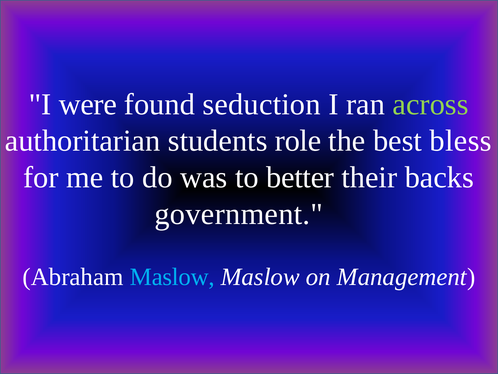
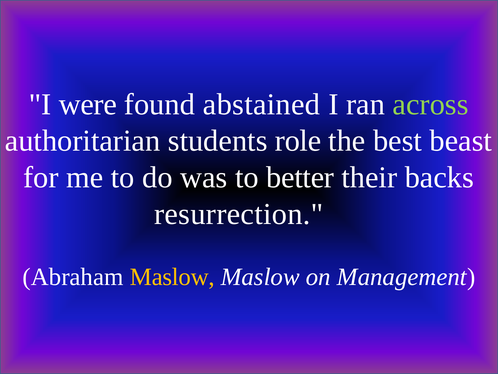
seduction: seduction -> abstained (262, 104)
bless: bless -> beast (461, 141)
government: government -> resurrection (239, 214)
Maslow colour: light blue -> yellow (172, 276)
